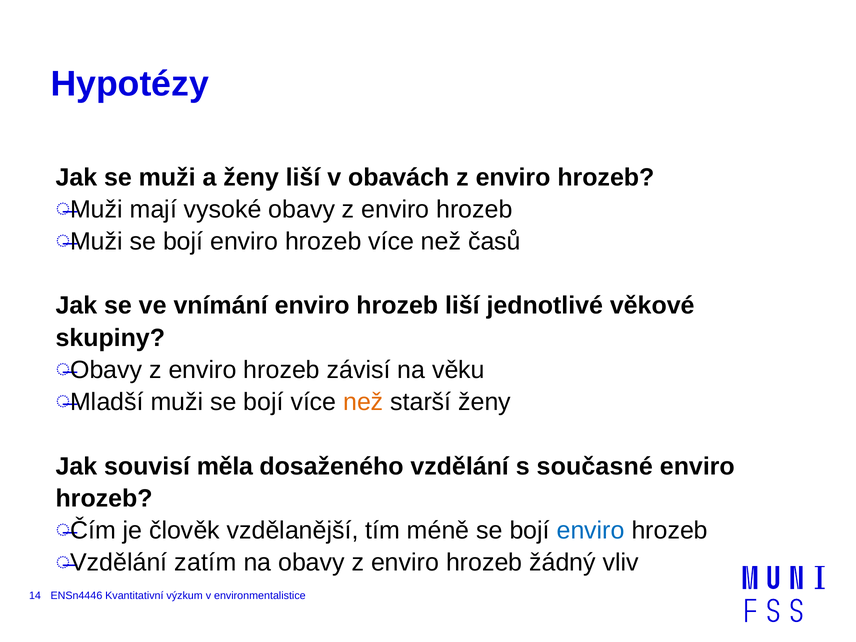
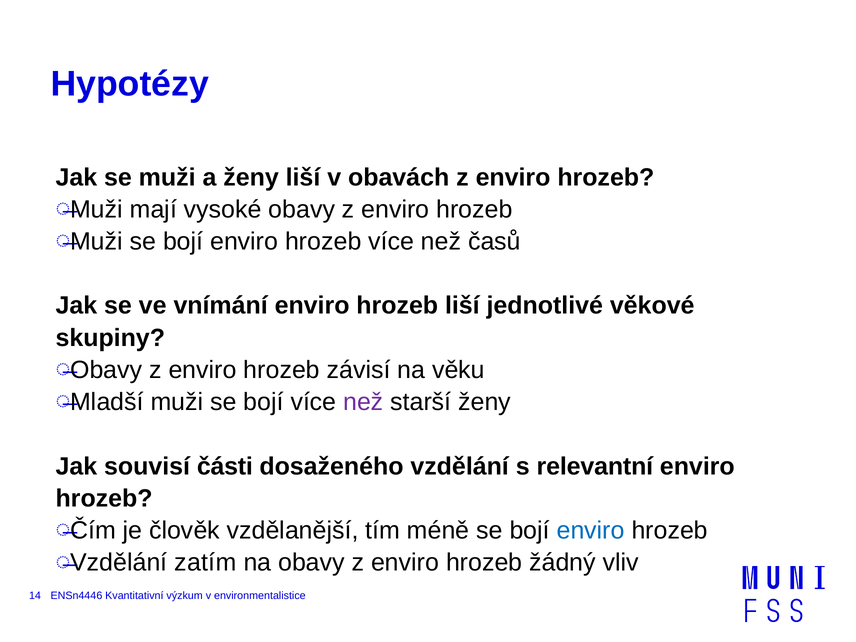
než colour: orange -> purple (363, 402)
měla: měla -> části (225, 466)
současné: současné -> relevantní (595, 466)
